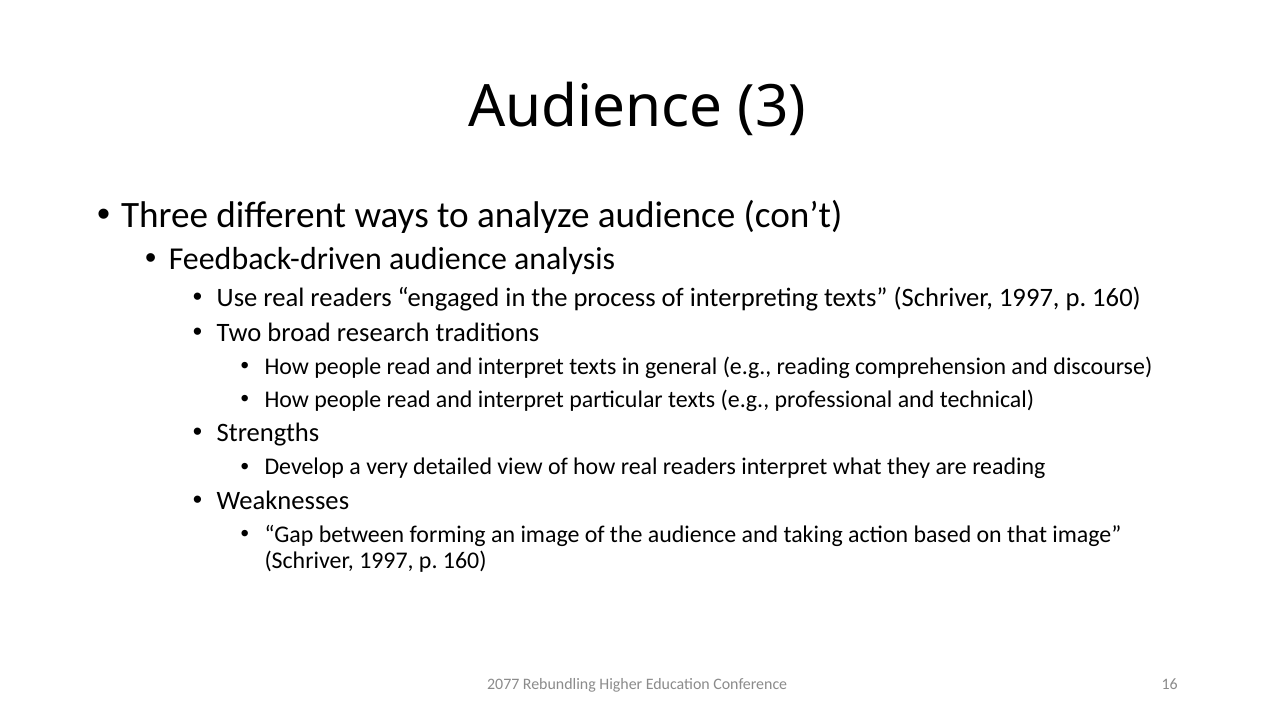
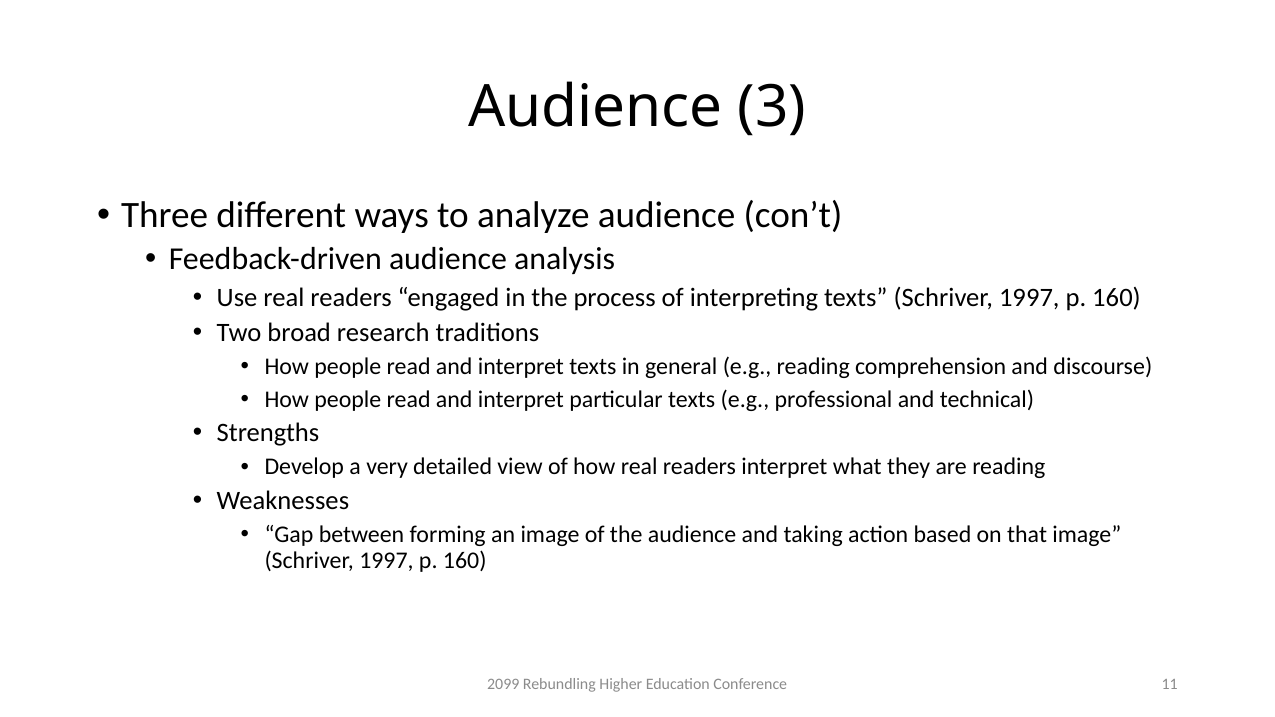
2077: 2077 -> 2099 (503, 685)
16: 16 -> 11 (1170, 685)
